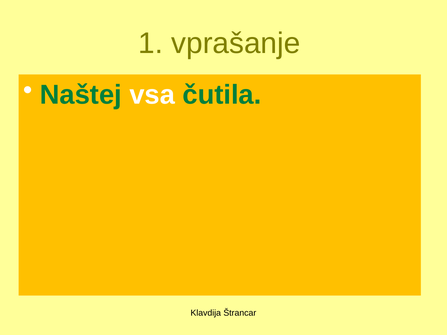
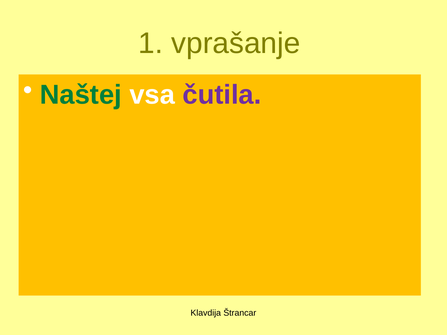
čutila colour: green -> purple (222, 95)
